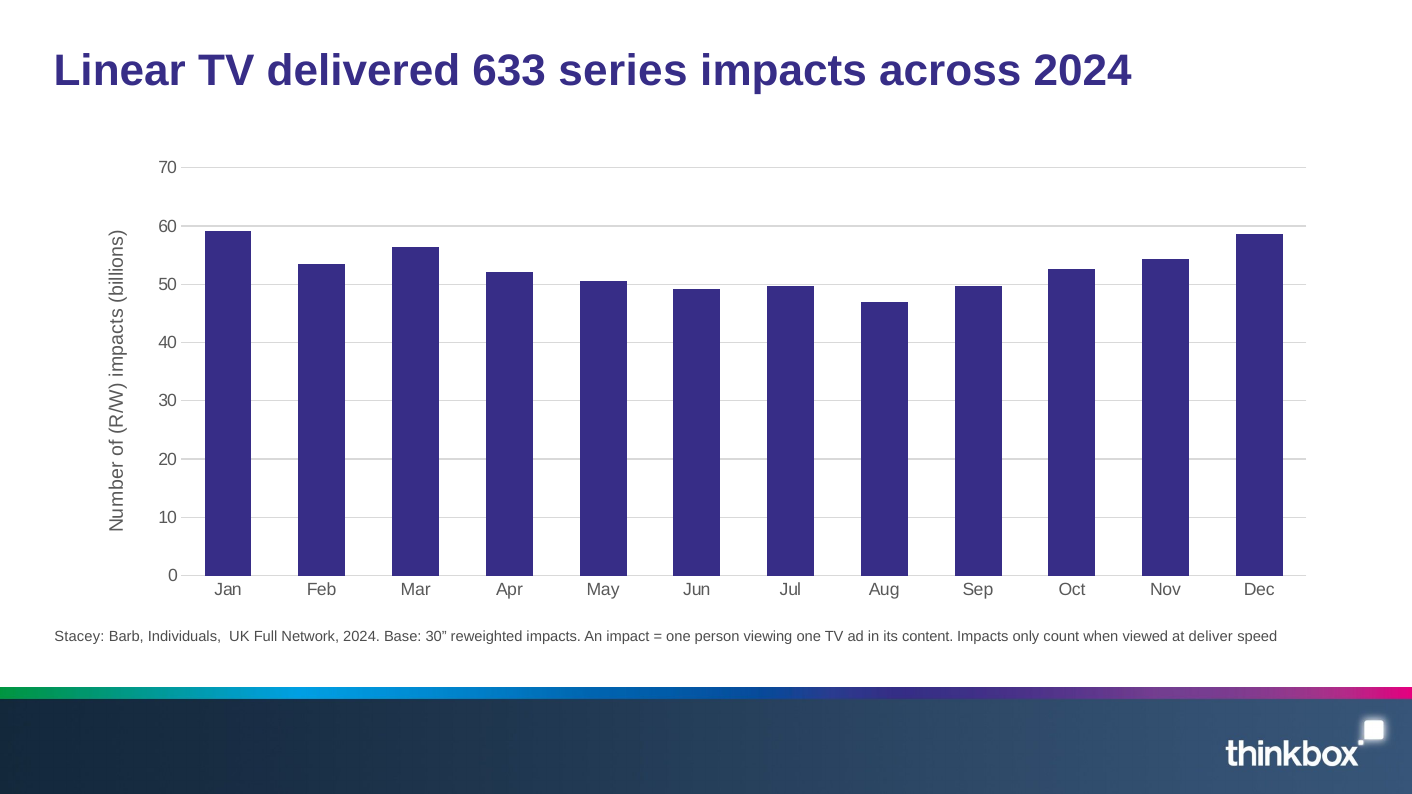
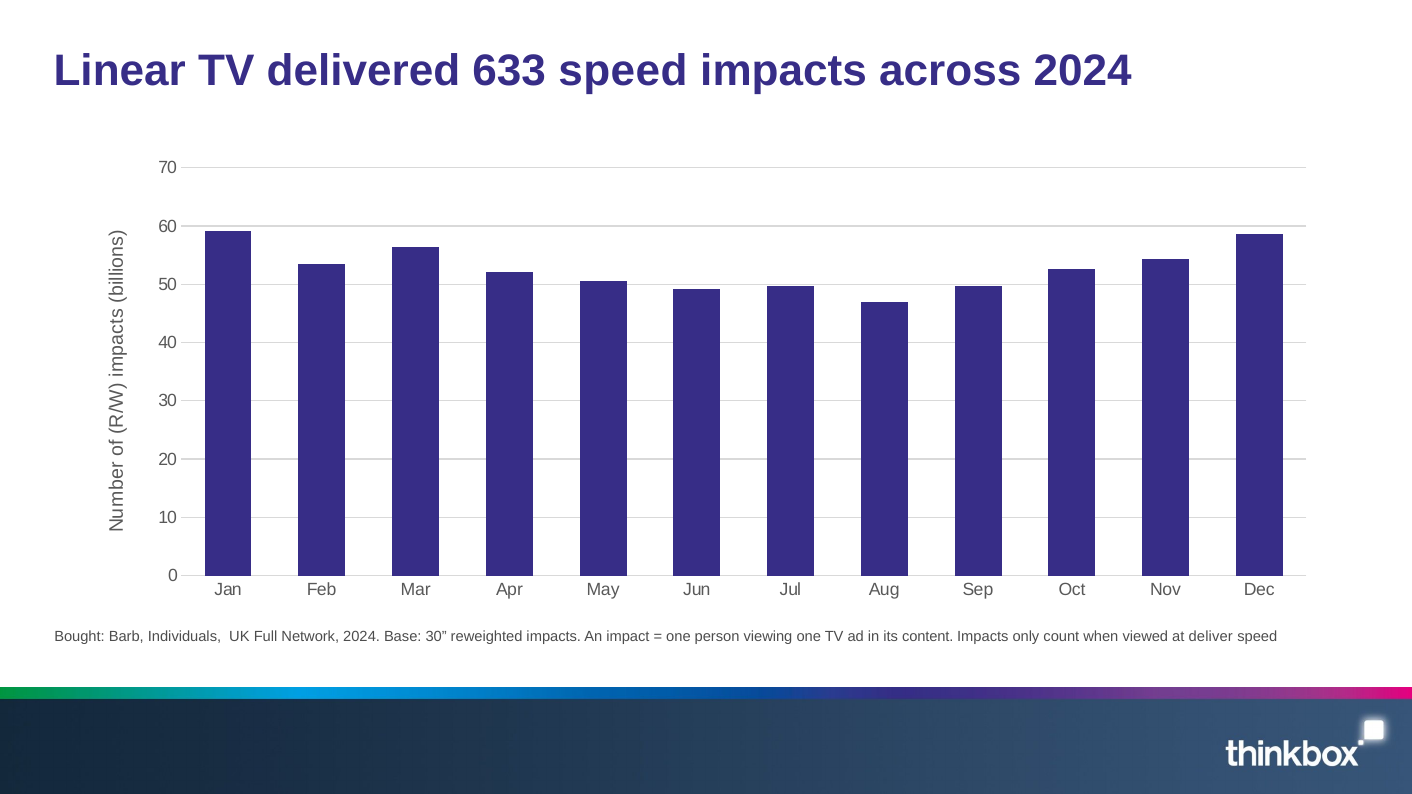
633 series: series -> speed (623, 71)
Stacey: Stacey -> Bought (80, 636)
